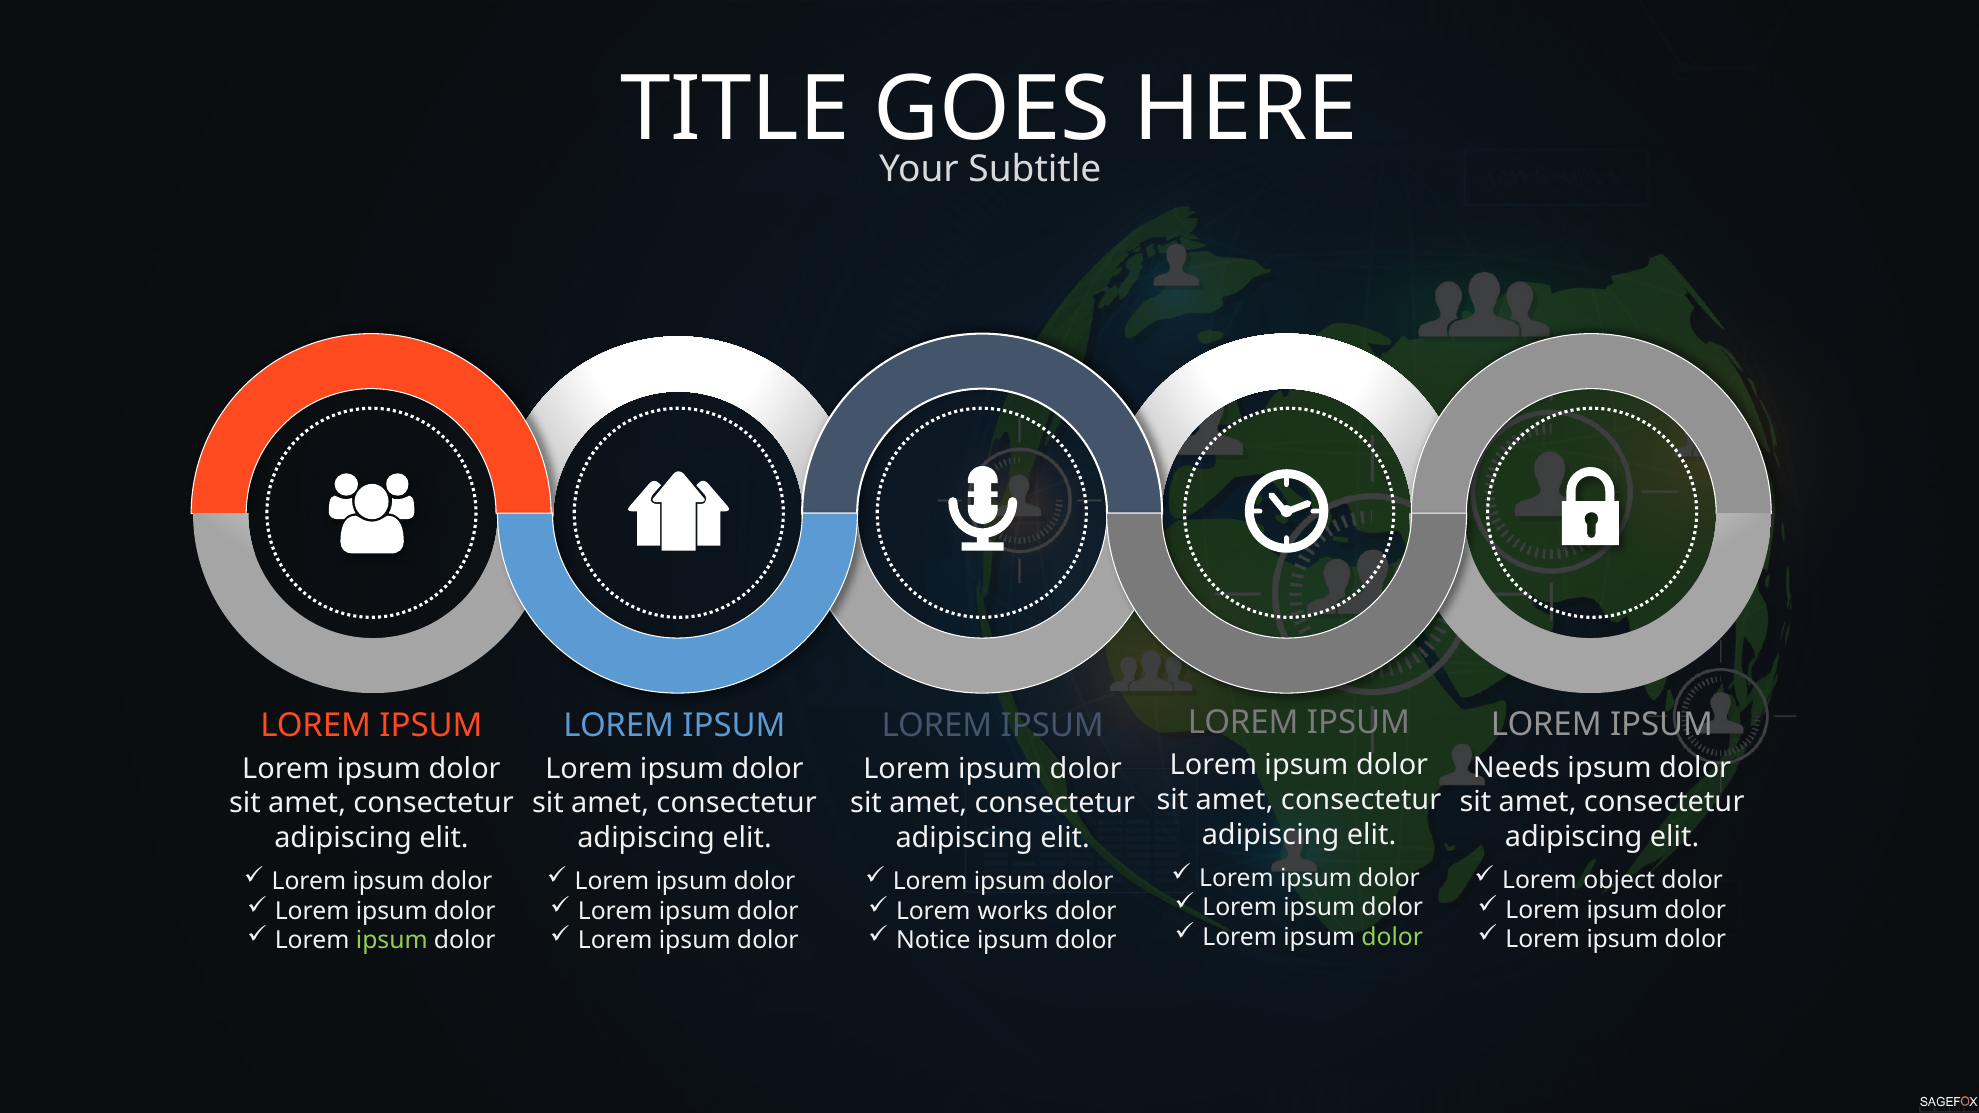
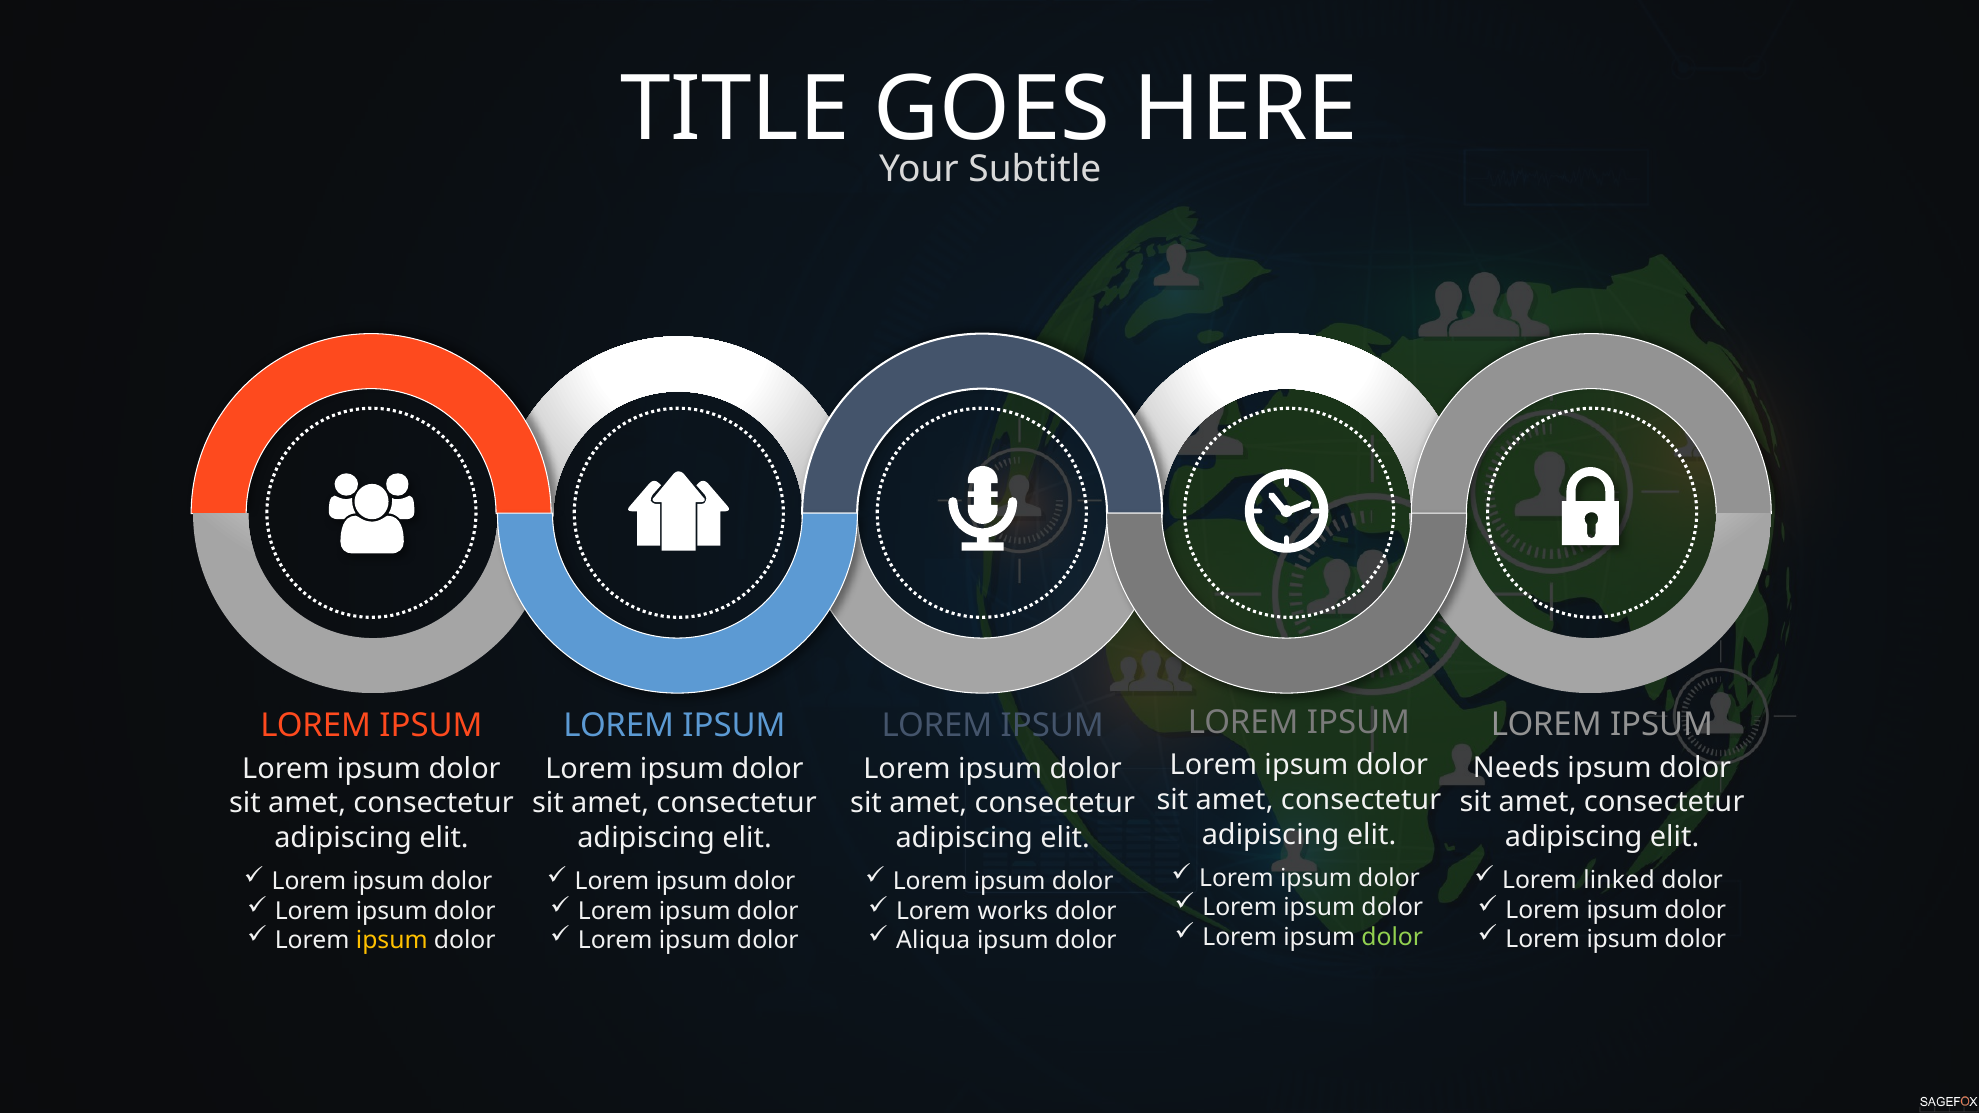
object: object -> linked (1619, 881)
ipsum colour: light green -> yellow (392, 941)
Notice: Notice -> Aliqua (933, 941)
